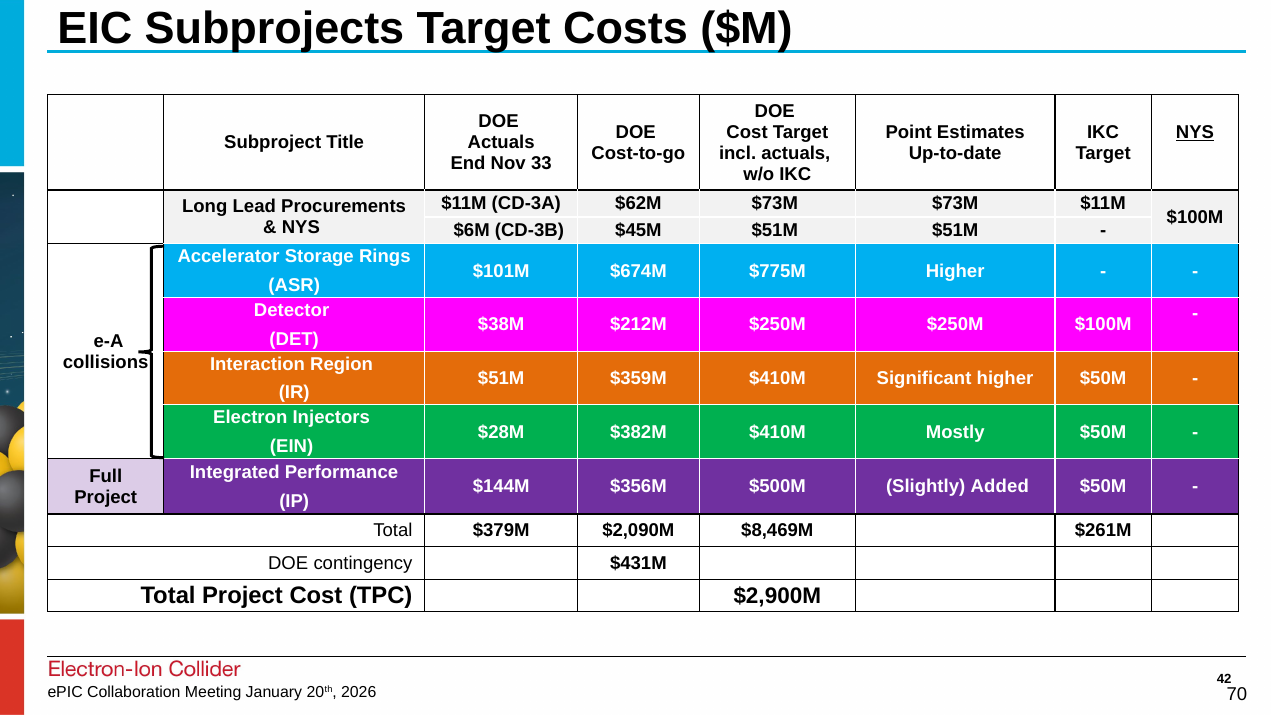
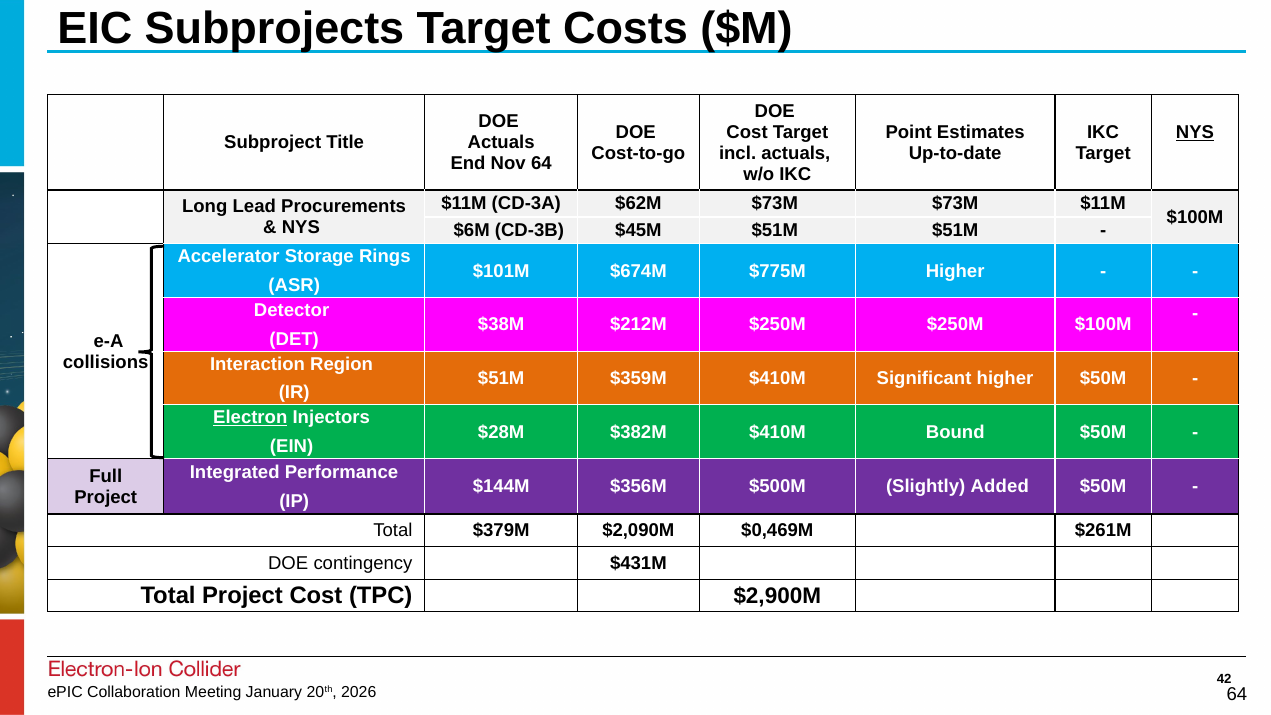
Nov 33: 33 -> 64 (541, 163)
Electron underline: none -> present (250, 418)
Mostly: Mostly -> Bound (955, 432)
$8,469M: $8,469M -> $0,469M (777, 531)
70: 70 -> 64 (1237, 694)
